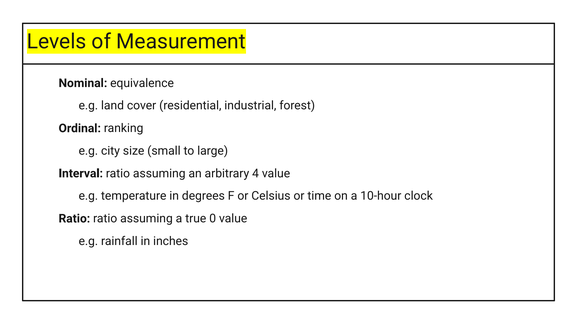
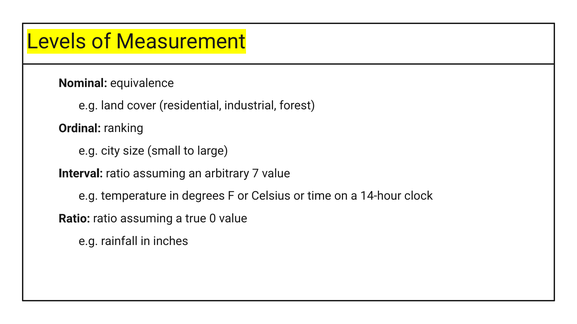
4: 4 -> 7 (256, 174)
10-hour: 10-hour -> 14-hour (381, 196)
